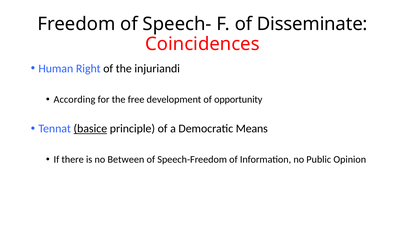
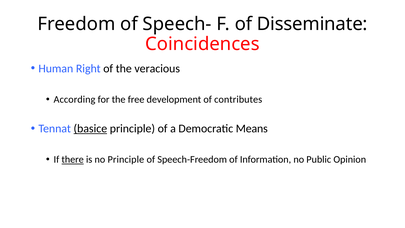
injuriandi: injuriandi -> veracious (157, 68)
opportunity: opportunity -> contributes (238, 99)
there underline: none -> present (73, 159)
no Between: Between -> Principle (126, 159)
